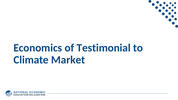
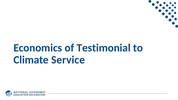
Market: Market -> Service (68, 60)
